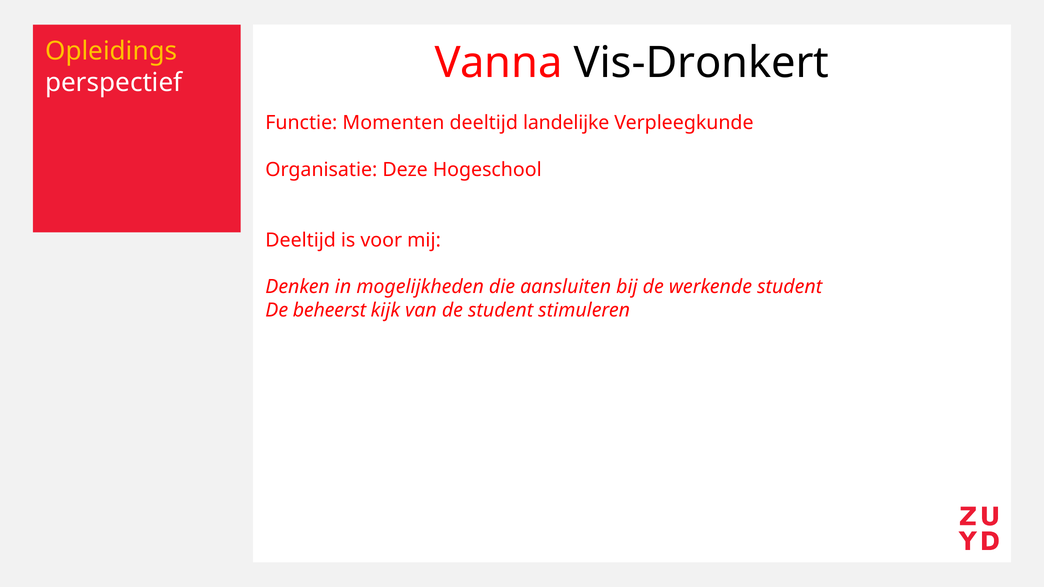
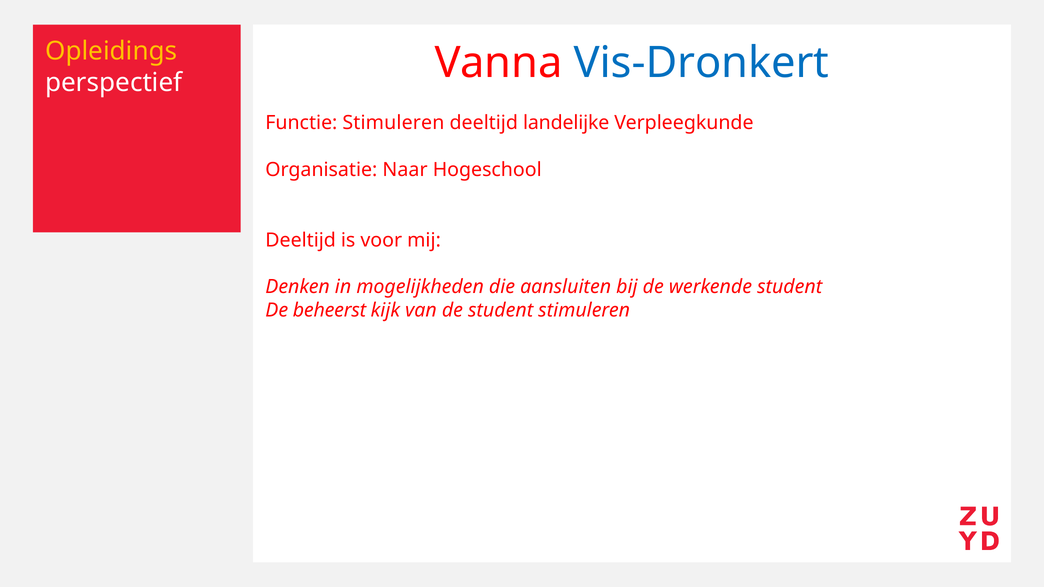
Vis-Dronkert colour: black -> blue (701, 63)
Functie Momenten: Momenten -> Stimuleren (393, 123)
Deze: Deze -> Naar (405, 170)
